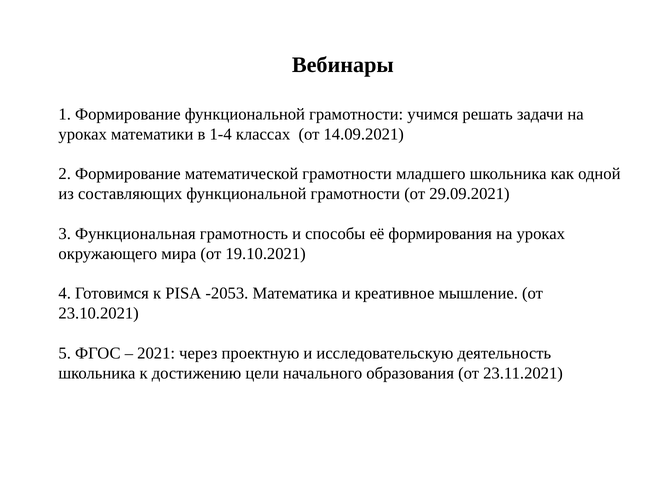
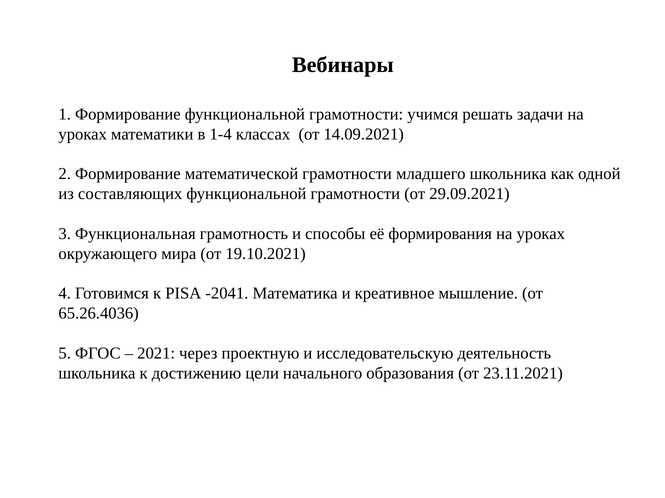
-2053: -2053 -> -2041 (227, 294)
23.10.2021: 23.10.2021 -> 65.26.4036 (99, 314)
